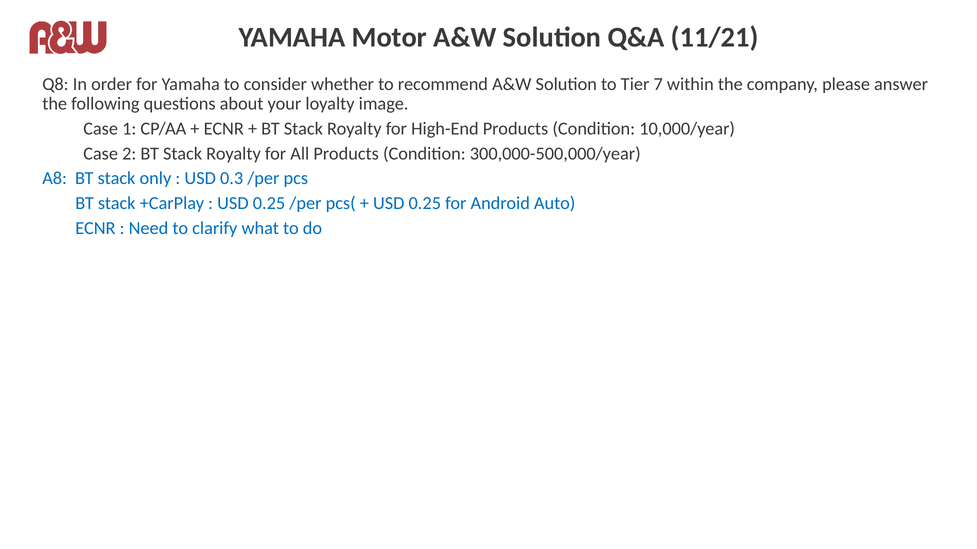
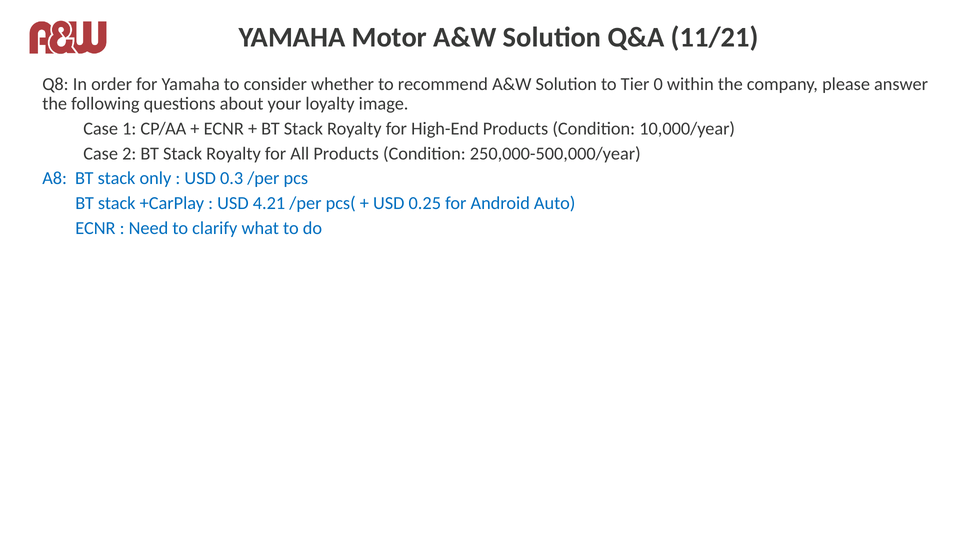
7: 7 -> 0 (658, 84)
300,000-500,000/year: 300,000-500,000/year -> 250,000-500,000/year (555, 154)
0.25: 0.25 -> 4.21 (269, 203)
